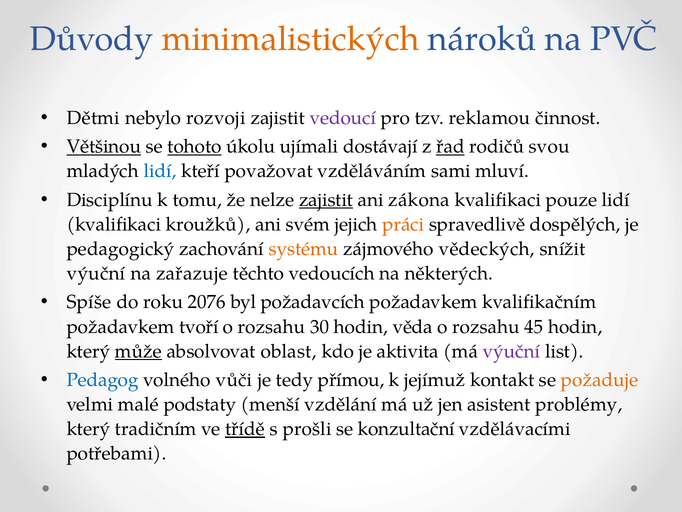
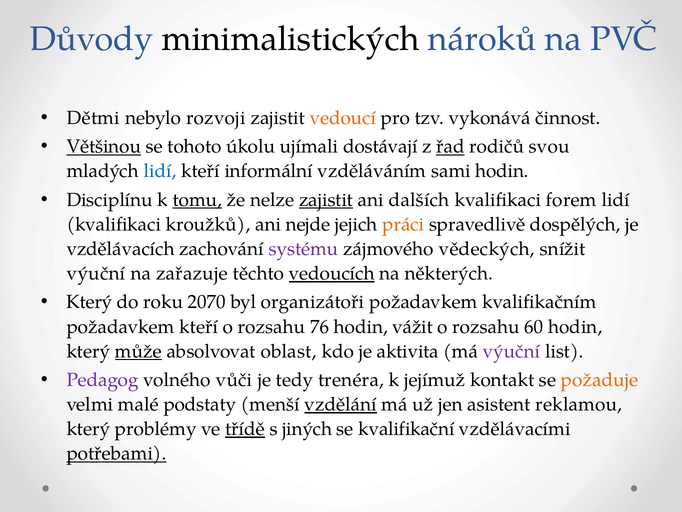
minimalistických colour: orange -> black (291, 39)
vedoucí colour: purple -> orange (343, 118)
reklamou: reklamou -> vykonává (490, 118)
tohoto underline: present -> none (194, 147)
považovat: považovat -> informální (269, 171)
sami mluví: mluví -> hodin (502, 171)
tomu underline: none -> present (197, 200)
zákona: zákona -> dalších (419, 200)
pouze: pouze -> forem (571, 200)
svém: svém -> nejde (308, 224)
pedagogický: pedagogický -> vzdělávacích (121, 249)
systému colour: orange -> purple (303, 249)
vedoucích underline: none -> present (332, 273)
Spíše: Spíše -> Který (89, 302)
2076: 2076 -> 2070 (207, 302)
požadavcích: požadavcích -> organizátoři (313, 302)
požadavkem tvoří: tvoří -> kteří (199, 326)
30: 30 -> 76 (320, 326)
věda: věda -> vážit (413, 326)
45: 45 -> 60 (534, 326)
Pedagog colour: blue -> purple (103, 380)
přímou: přímou -> trenéra (351, 380)
vzdělání underline: none -> present (341, 404)
problémy: problémy -> reklamou (579, 404)
tradičním: tradičním -> problémy (156, 429)
prošli: prošli -> jiných (307, 429)
konzultační: konzultační -> kvalifikační (406, 429)
potřebami underline: none -> present (116, 453)
